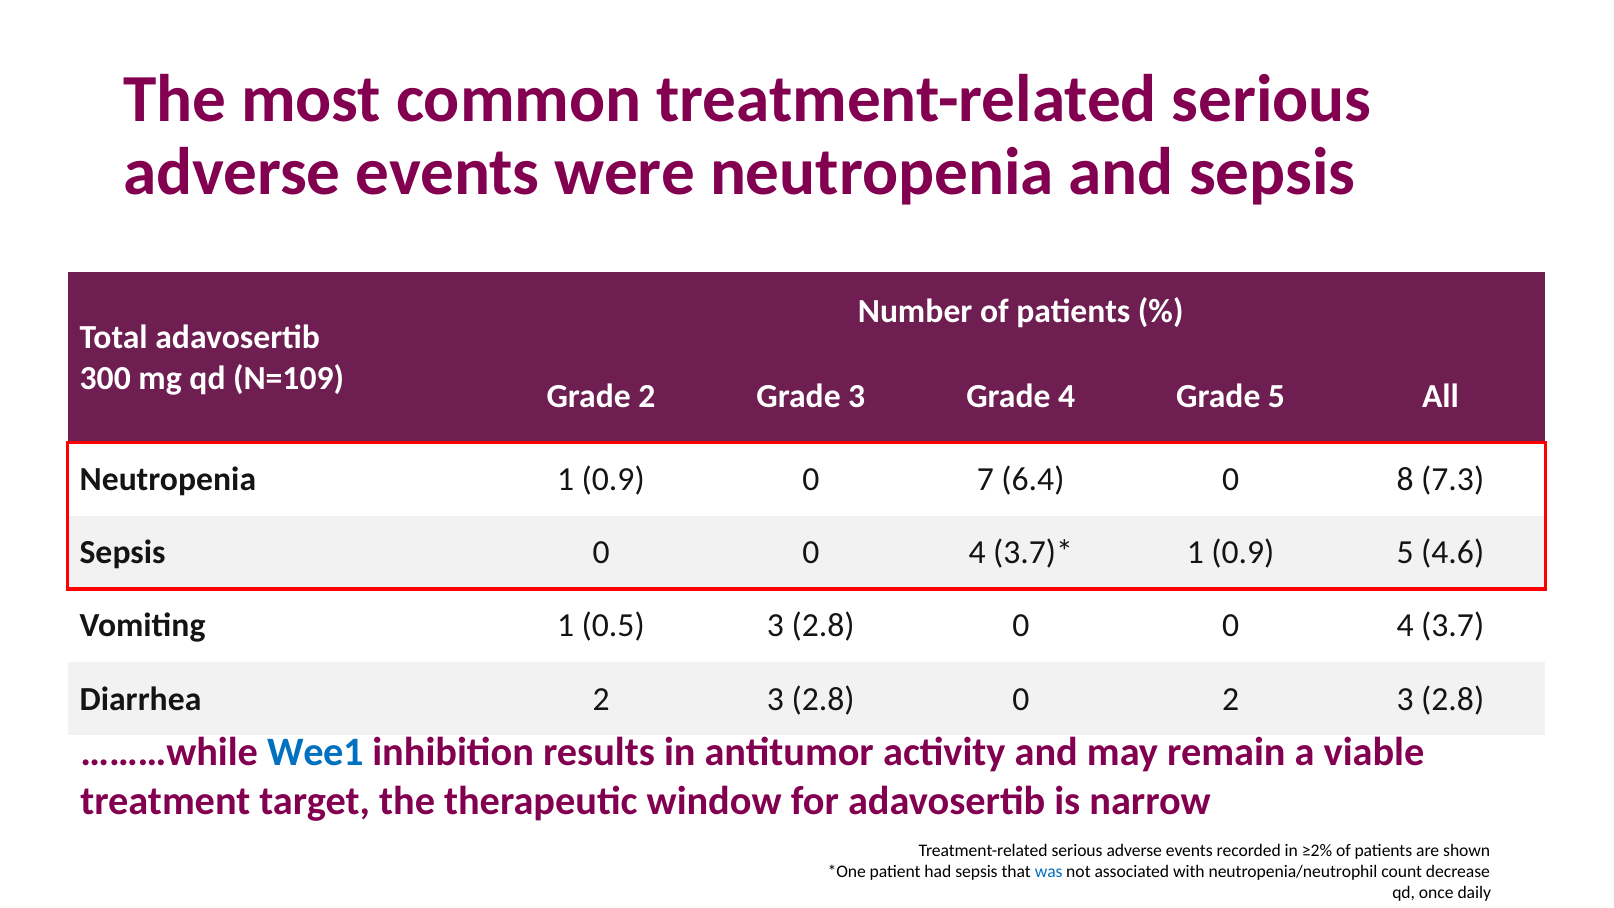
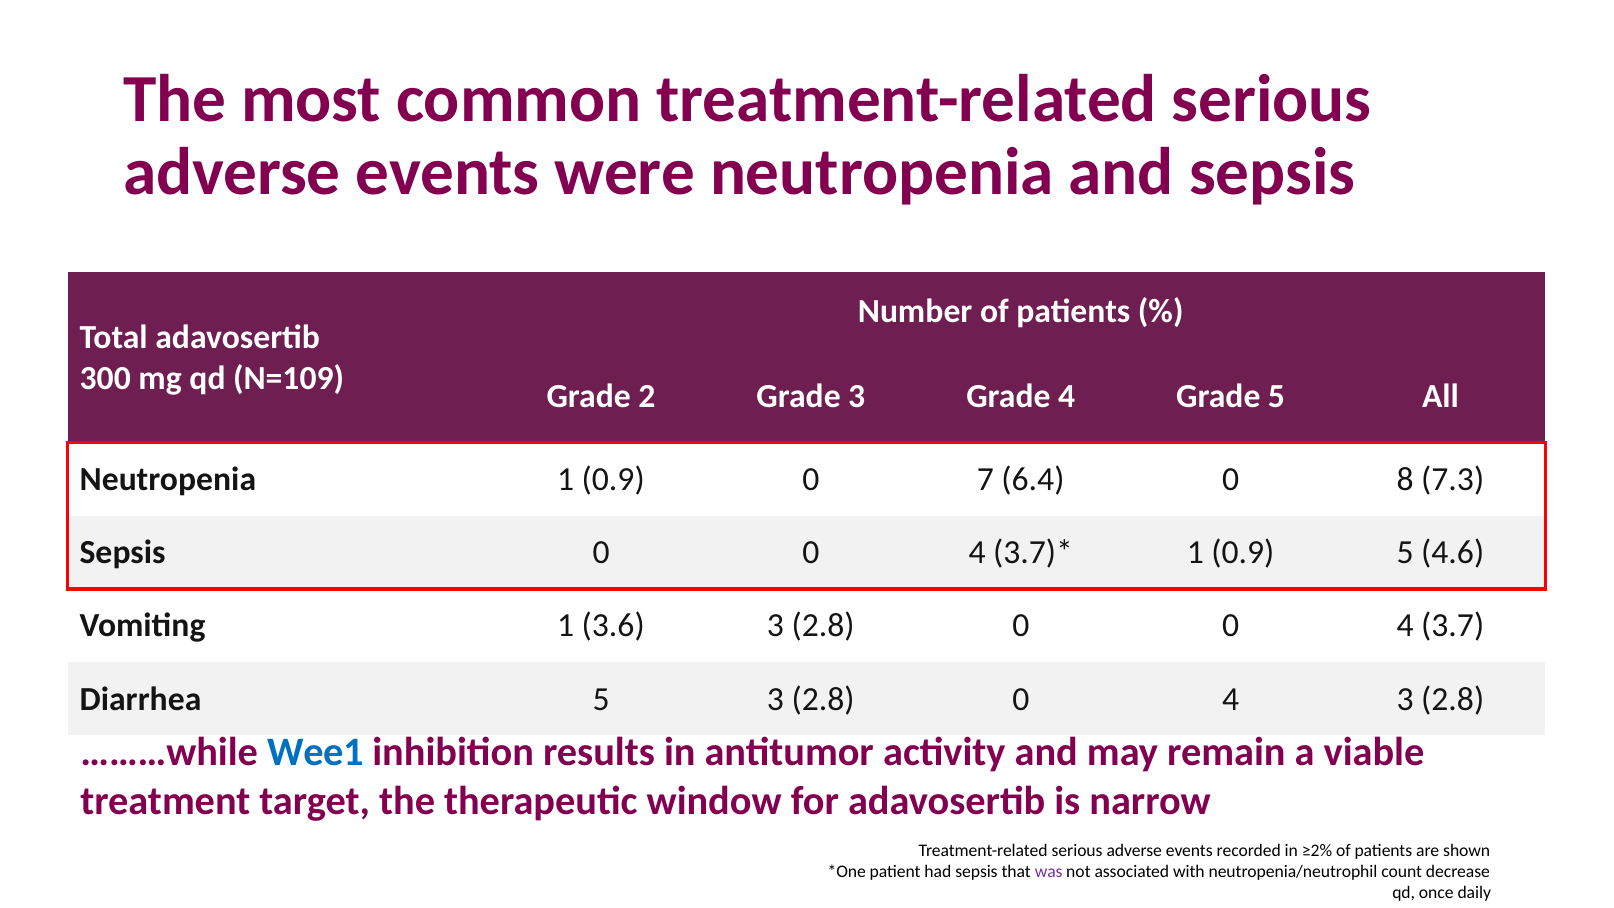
0.5: 0.5 -> 3.6 (613, 626)
Diarrhea 2: 2 -> 5 (601, 699)
2.8 0 2: 2 -> 4 (1231, 699)
was colour: blue -> purple (1049, 871)
